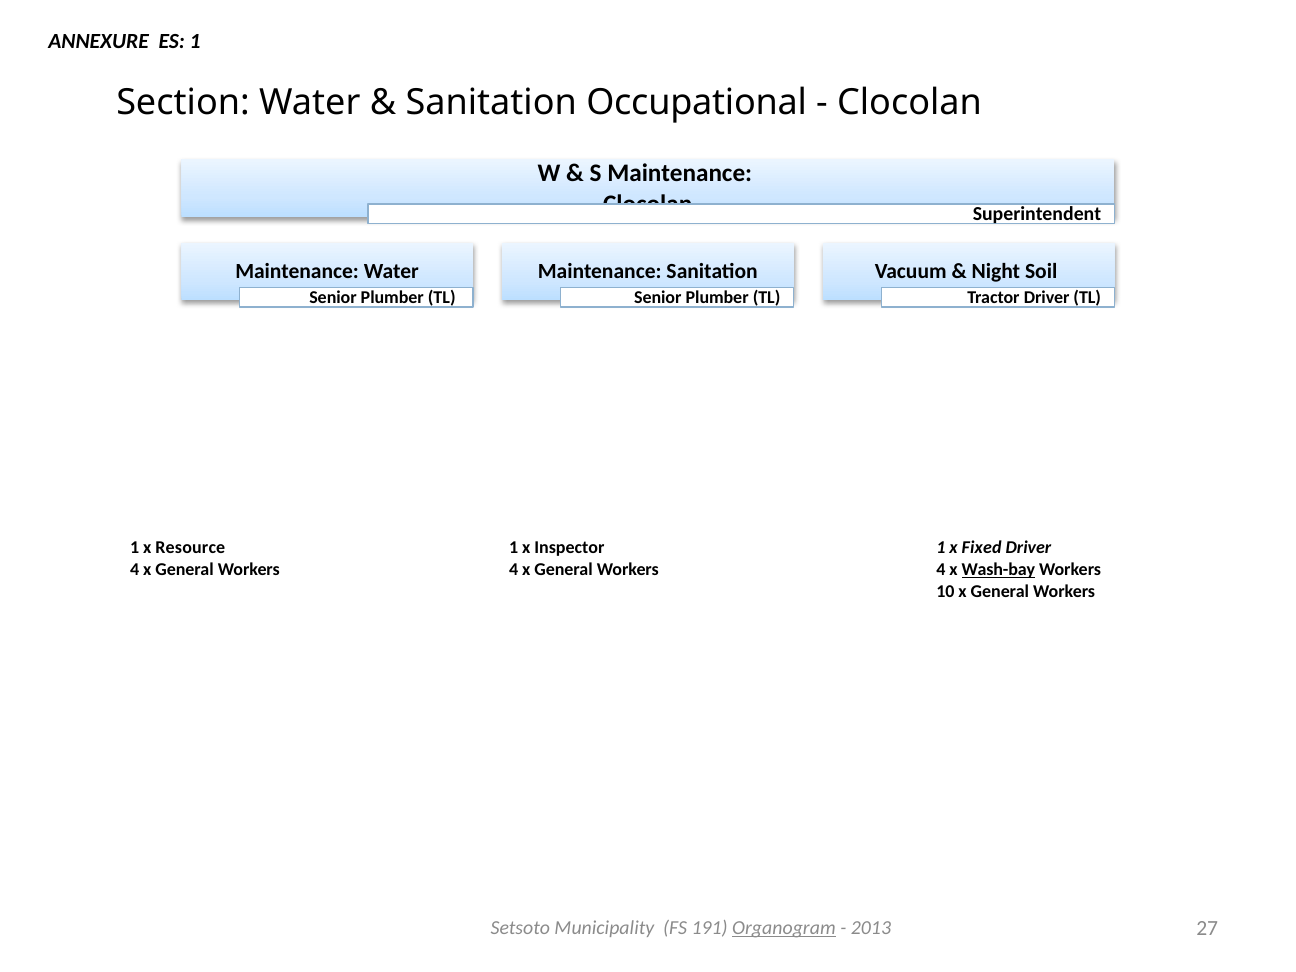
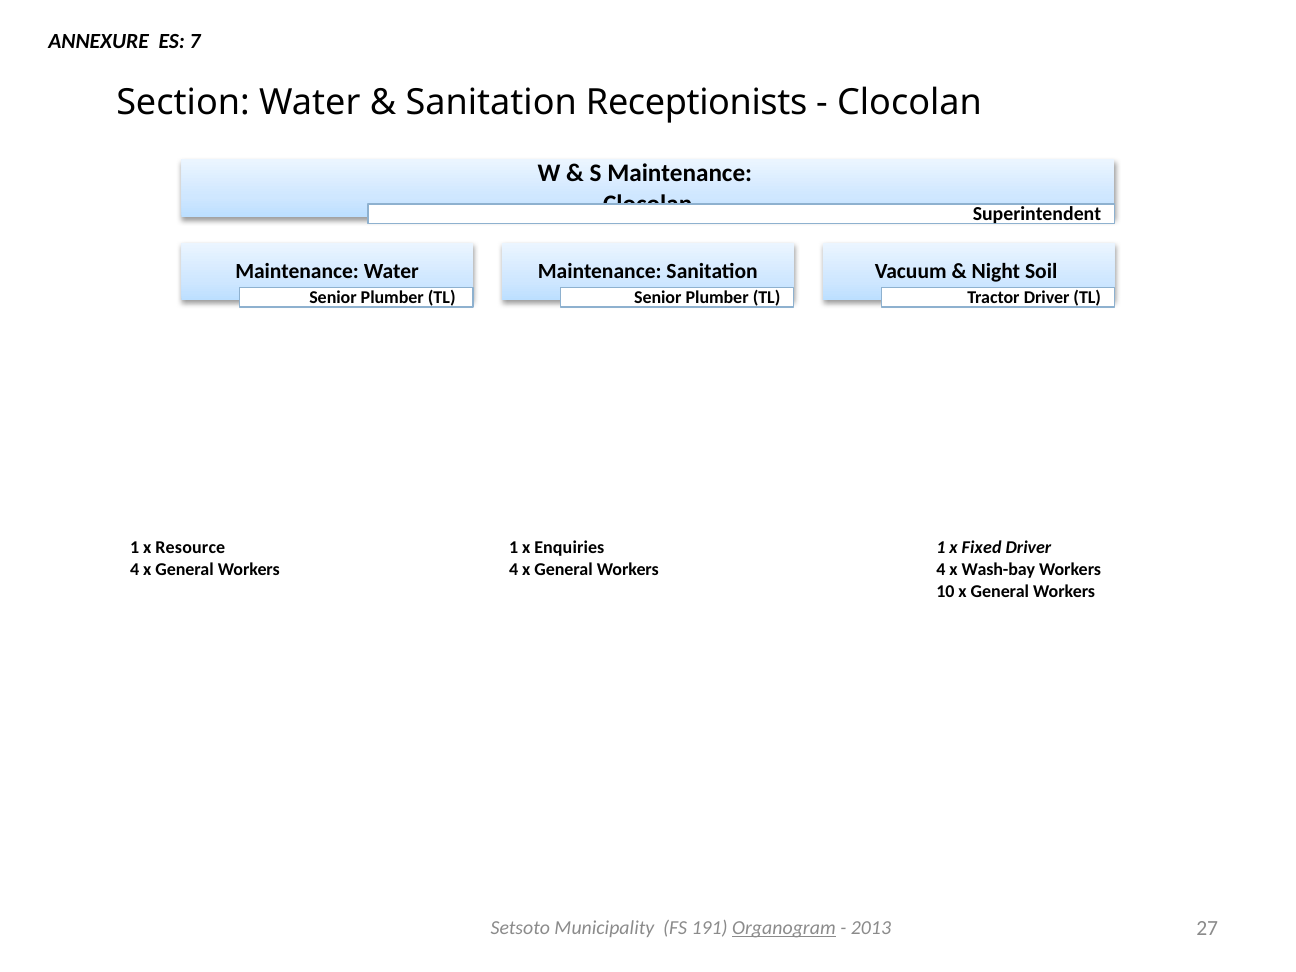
ES 1: 1 -> 7 (195, 41)
Occupational: Occupational -> Receptionists (697, 103)
Inspector: Inspector -> Enquiries (569, 548)
Wash-bay underline: present -> none (998, 570)
